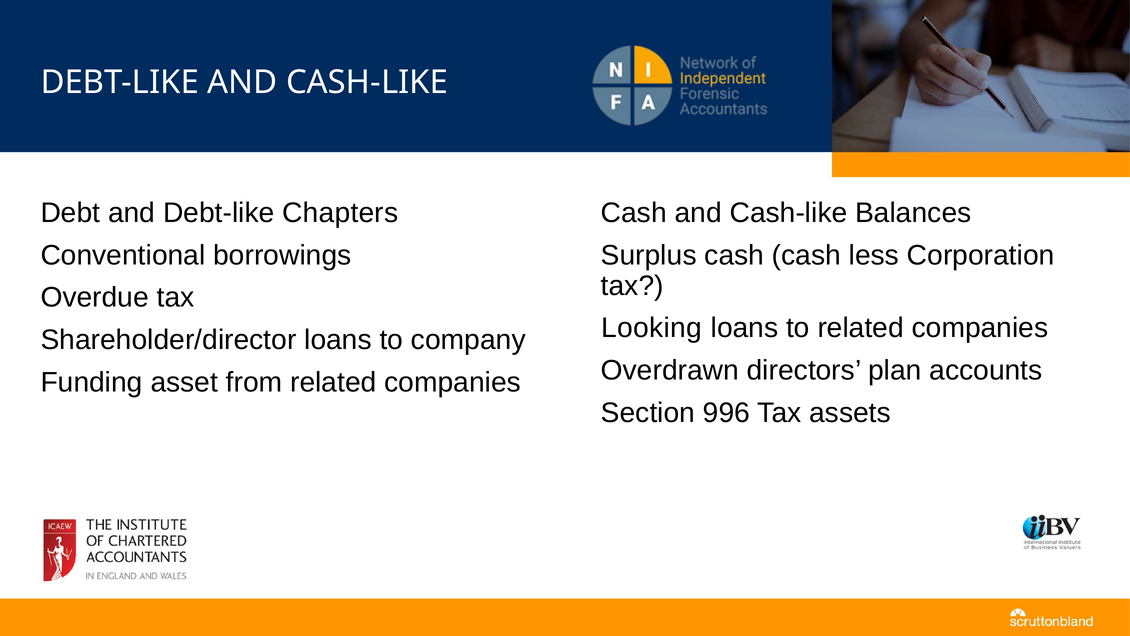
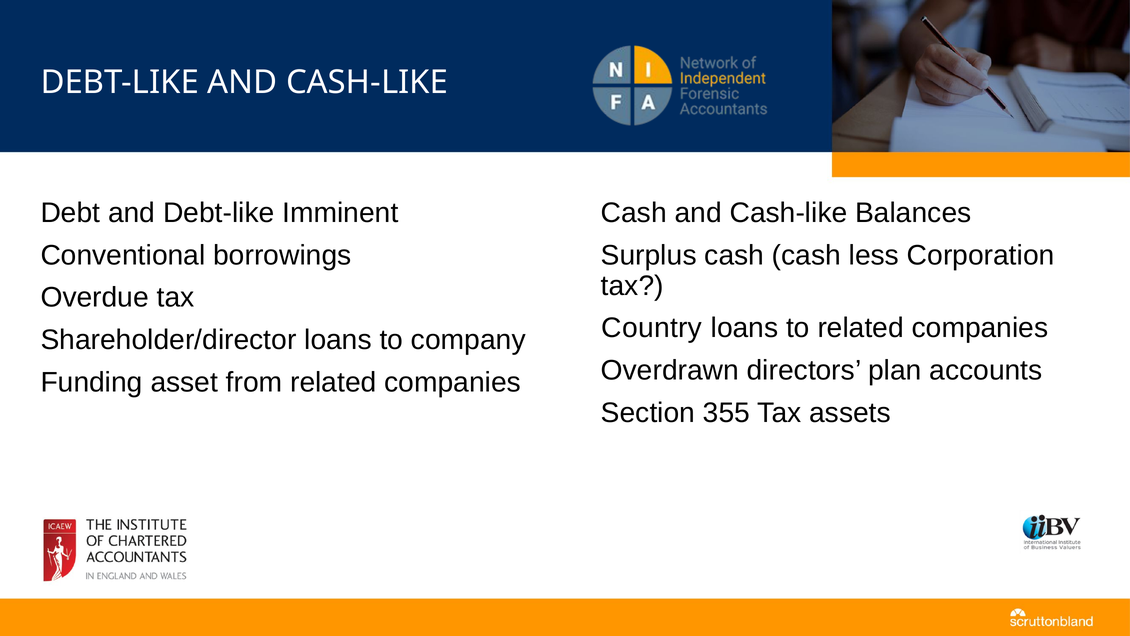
Chapters: Chapters -> Imminent (340, 213)
Looking: Looking -> Country (652, 328)
996: 996 -> 355 (726, 413)
